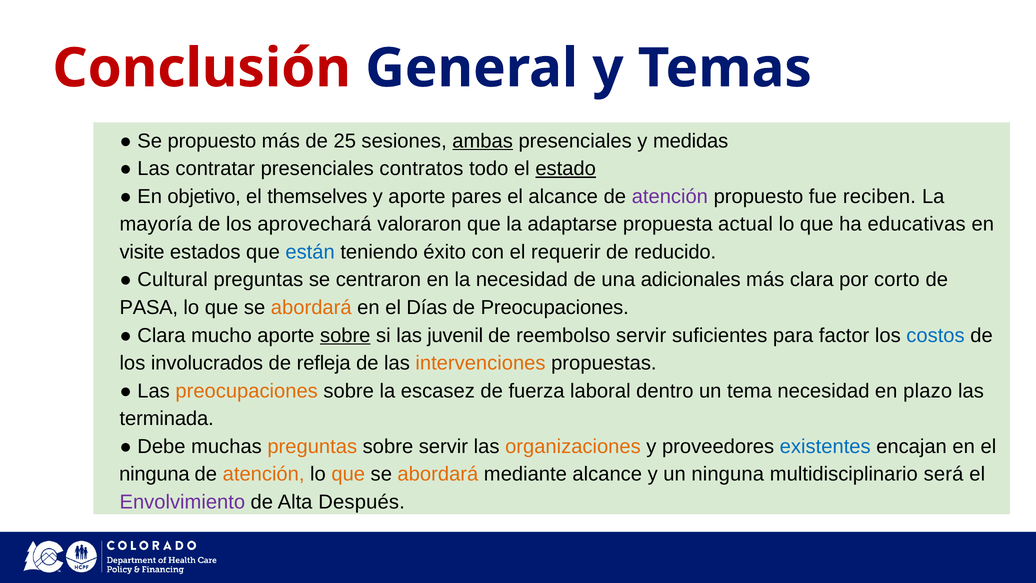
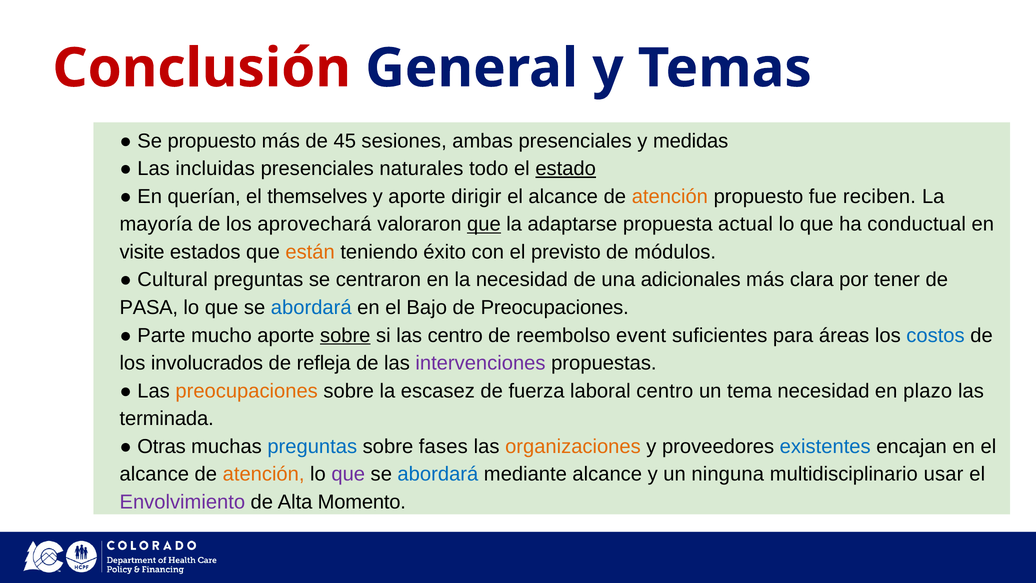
25: 25 -> 45 (345, 141)
ambas underline: present -> none (483, 141)
contratar: contratar -> incluidas (215, 169)
contratos: contratos -> naturales (421, 169)
objetivo: objetivo -> querían (204, 196)
pares: pares -> dirigir (476, 196)
atención colour: purple -> orange (670, 196)
que underline: none -> present (484, 224)
educativas: educativas -> conductual (917, 224)
están colour: blue -> orange (310, 252)
requerir: requerir -> previsto (566, 252)
reducido: reducido -> módulos (675, 252)
corto: corto -> tener (897, 280)
abordará colour: orange -> blue (311, 307)
Días: Días -> Bajo (427, 307)
Clara: Clara -> Parte (161, 335)
las juvenil: juvenil -> centro (455, 335)
reembolso servir: servir -> event (641, 335)
factor: factor -> áreas (844, 335)
intervenciones colour: orange -> purple (480, 363)
laboral dentro: dentro -> centro (665, 391)
Debe: Debe -> Otras (162, 446)
preguntas colour: orange -> blue (312, 446)
sobre servir: servir -> fases (443, 446)
ninguna: ninguna -> alcance (154, 474)
que colour: orange -> purple (348, 474)
abordará colour: orange -> blue (438, 474)
será: será -> usar (944, 474)
Después: Después -> Momento (362, 502)
